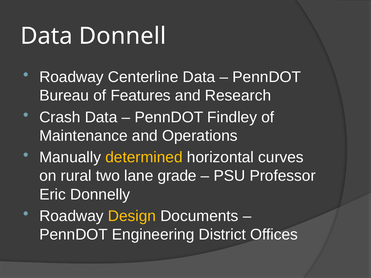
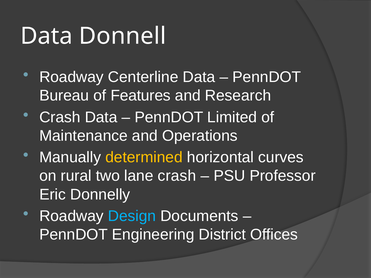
Findley: Findley -> Limited (232, 117)
lane grade: grade -> crash (177, 176)
Design colour: yellow -> light blue (132, 216)
